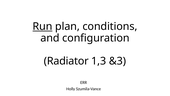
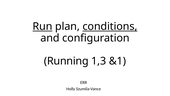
conditions underline: none -> present (110, 26)
Radiator: Radiator -> Running (66, 61)
&3: &3 -> &1 (117, 61)
